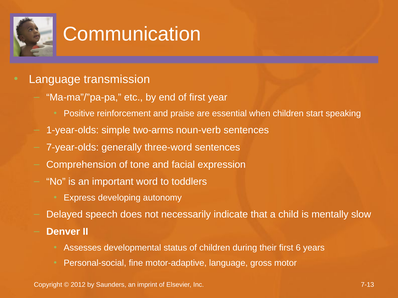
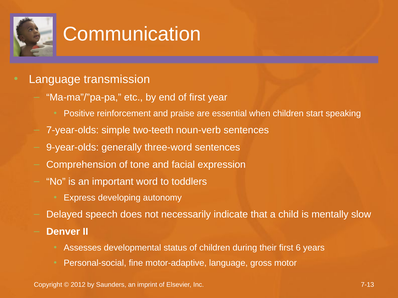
1-year-olds: 1-year-olds -> 7-year-olds (73, 130)
two-arms: two-arms -> two-teeth (153, 130)
7-year-olds: 7-year-olds -> 9-year-olds (73, 148)
